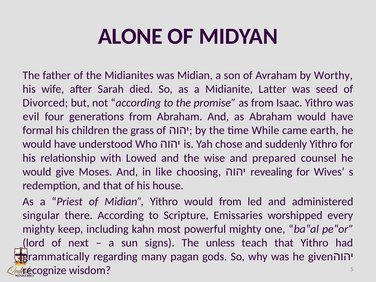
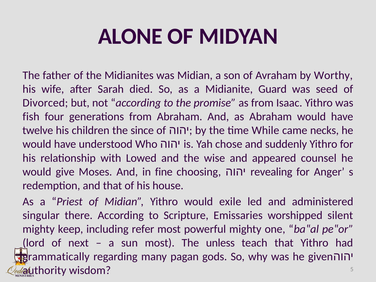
Latter: Latter -> Guard (273, 89)
evil: evil -> fish (31, 117)
formal: formal -> twelve (38, 130)
grass: grass -> since (142, 130)
earth: earth -> necks (324, 130)
prepared: prepared -> appeared (274, 158)
like: like -> fine (164, 172)
Wives: Wives -> Anger (329, 172)
would from: from -> exile (230, 202)
every: every -> silent (340, 215)
kahn: kahn -> refer (143, 229)
sun signs: signs -> most (160, 243)
recognize: recognize -> authority (44, 270)
